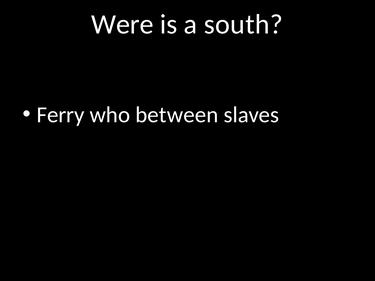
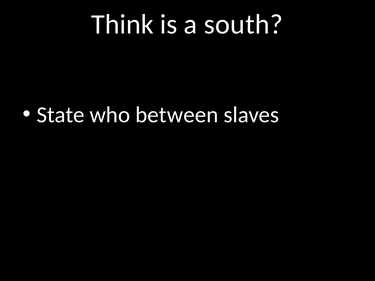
Were: Were -> Think (122, 24)
Ferry: Ferry -> State (61, 115)
